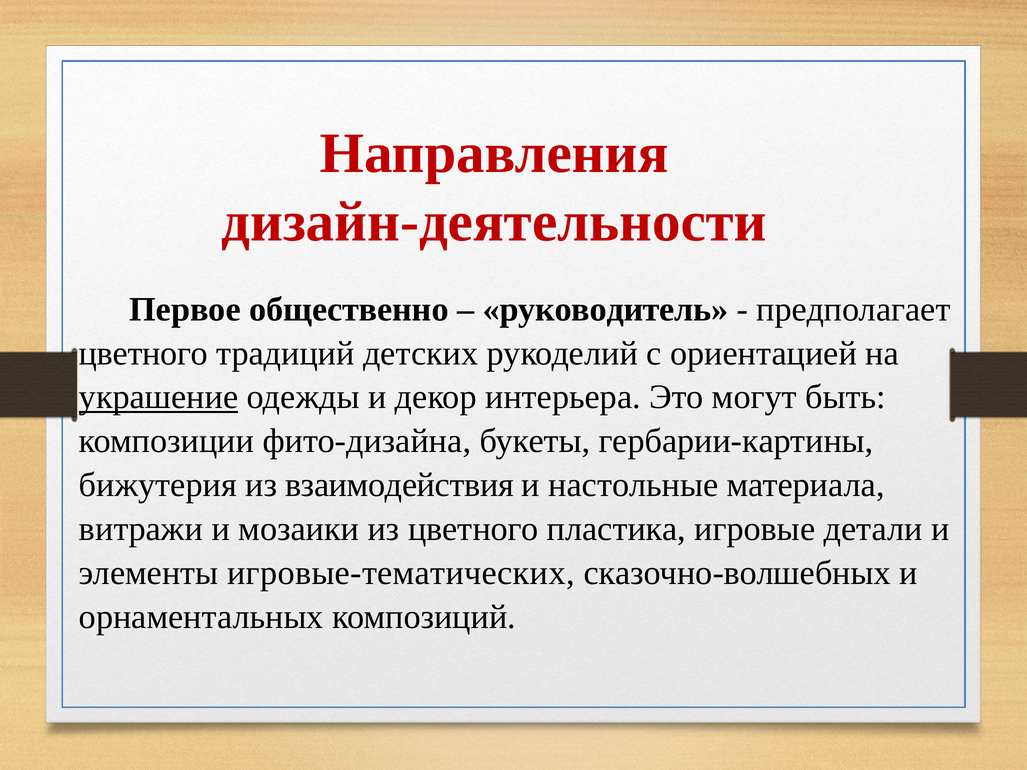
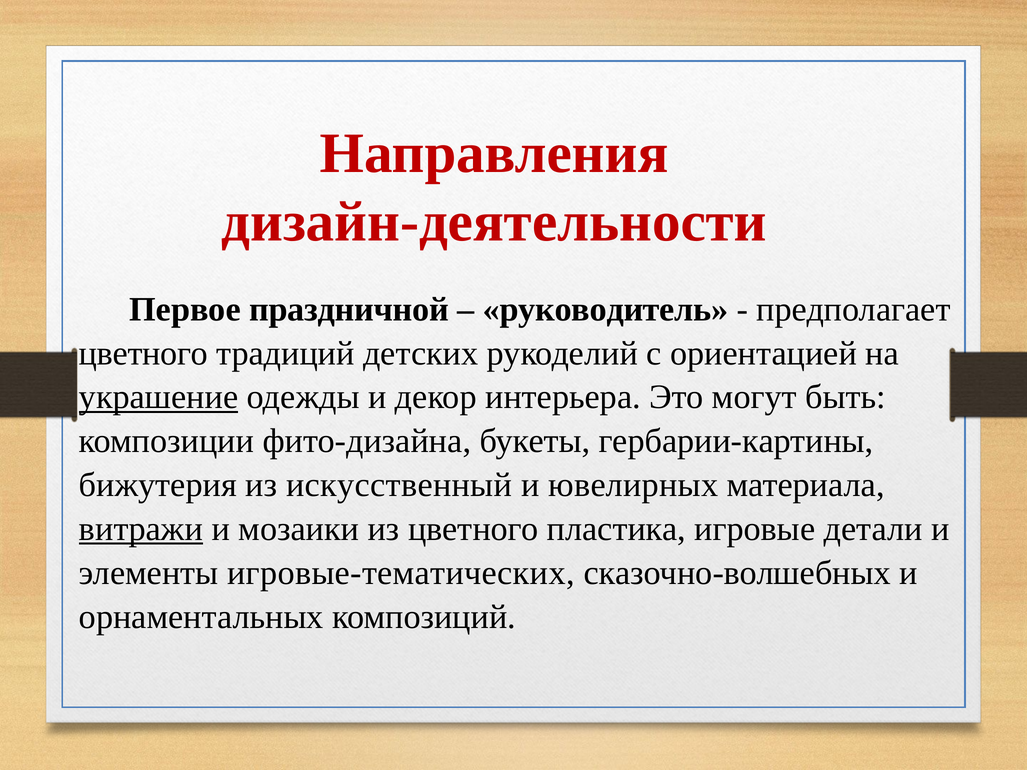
общественно: общественно -> праздничной (349, 309)
взаимодействия: взаимодействия -> искусственный (399, 485)
настольные: настольные -> ювелирных (633, 485)
витражи underline: none -> present (141, 529)
